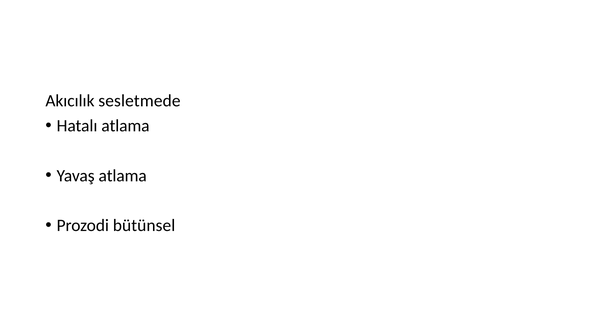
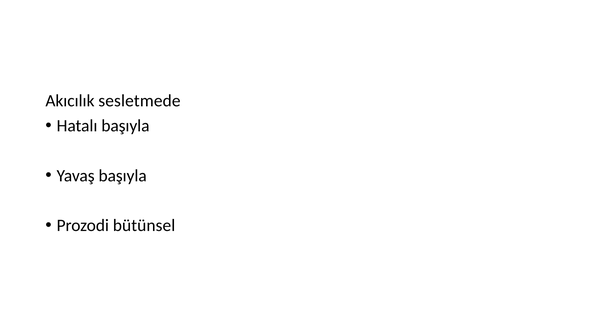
Hatalı atlama: atlama -> başıyla (125, 126)
Yavaş atlama: atlama -> başıyla (123, 176)
